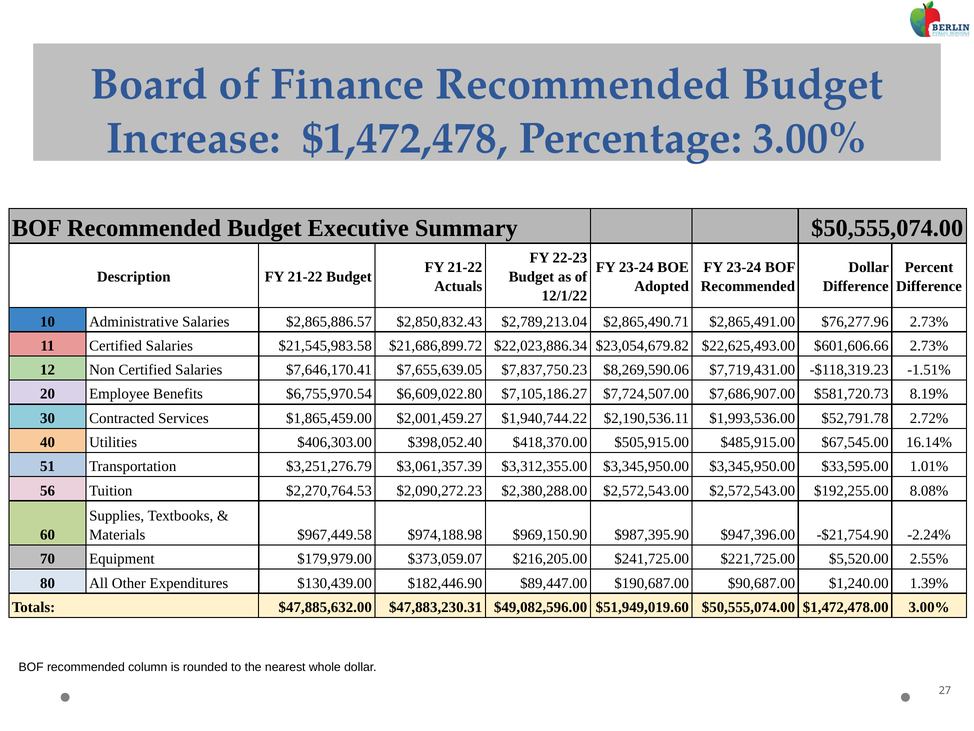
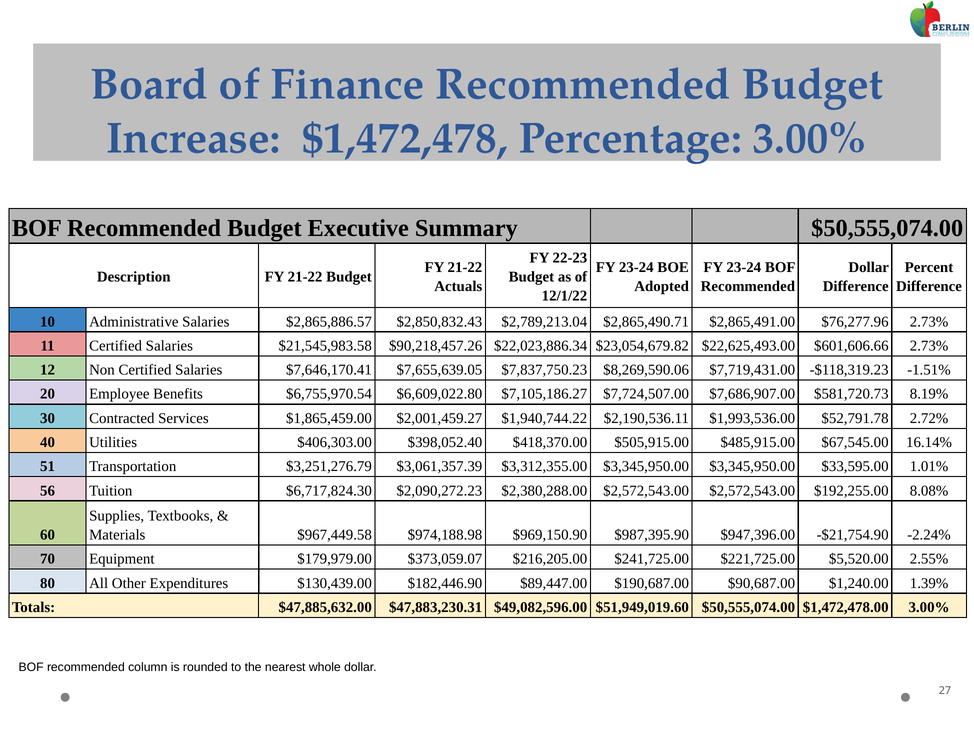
$21,686,899.72: $21,686,899.72 -> $90,218,457.26 (436, 346)
$2,270,764.53: $2,270,764.53 -> $6,717,824.30 (329, 490)
